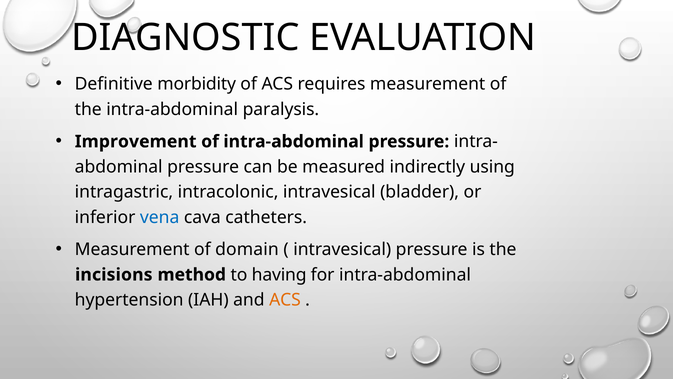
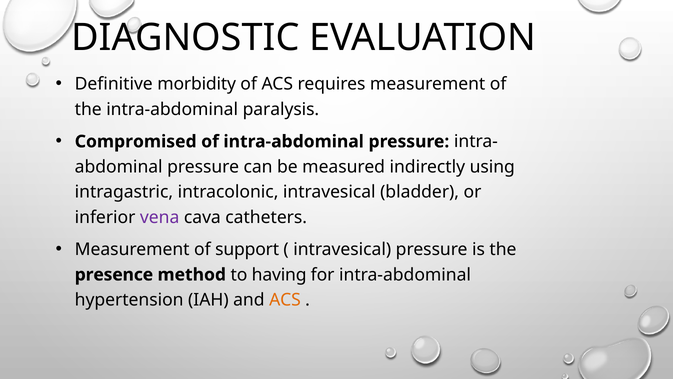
Improvement: Improvement -> Compromised (136, 141)
vena colour: blue -> purple (160, 217)
domain: domain -> support (247, 249)
incisions: incisions -> presence (114, 274)
